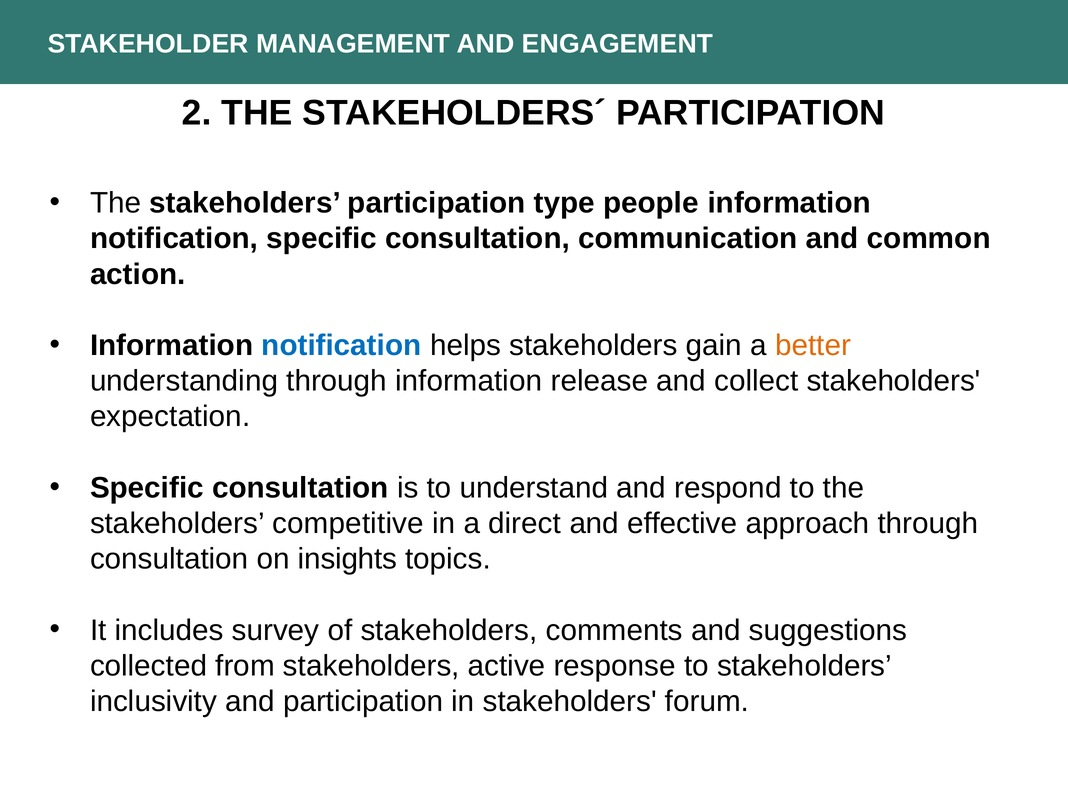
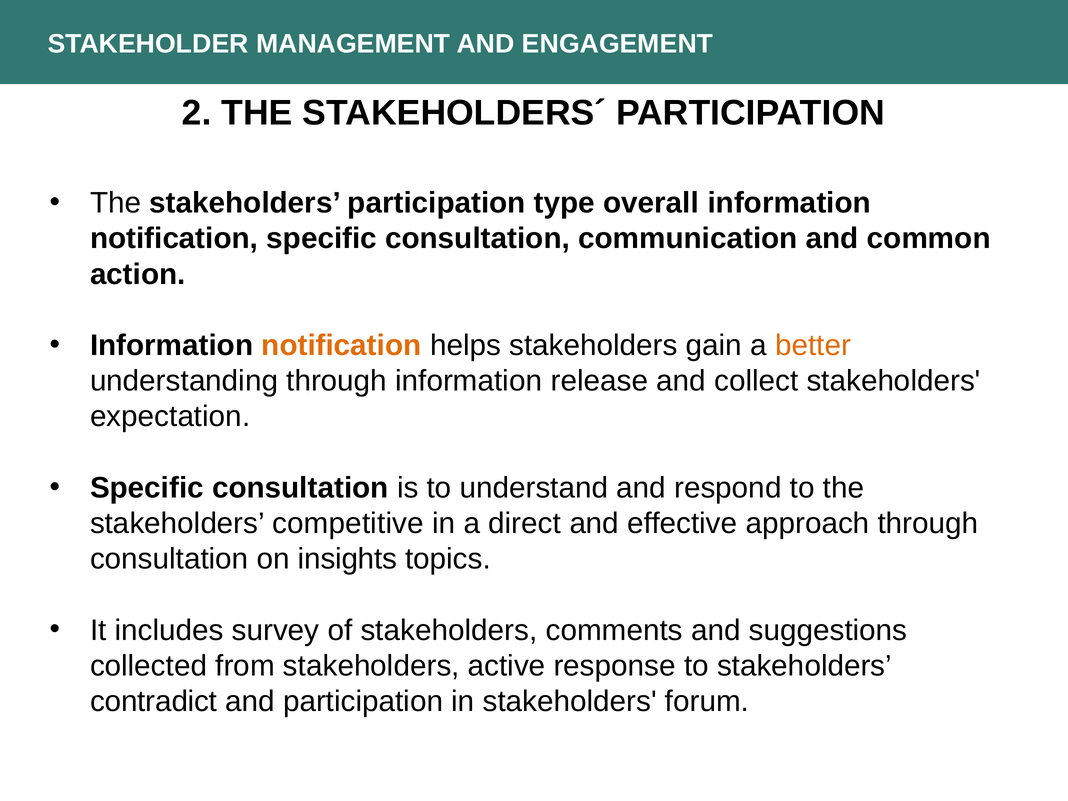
people: people -> overall (651, 203)
notification colour: blue -> orange (341, 345)
inclusivity: inclusivity -> contradict (154, 702)
